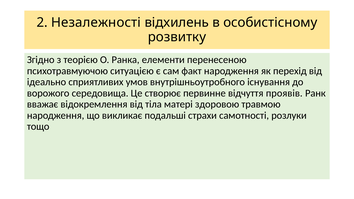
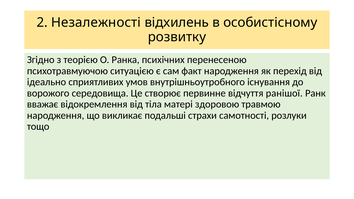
елементи: елементи -> психічних (163, 60)
проявів: проявів -> ранішої (284, 93)
